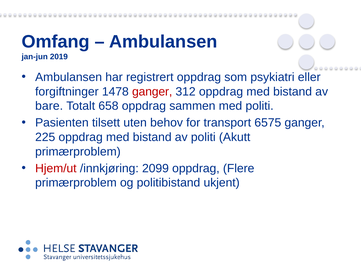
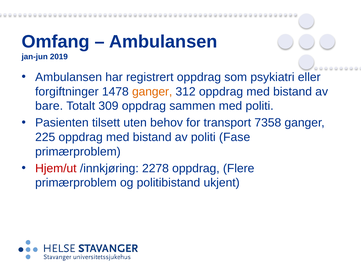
ganger colour: red -> orange (152, 92)
658: 658 -> 309 (108, 106)
6575: 6575 -> 7358 (268, 123)
Akutt: Akutt -> Fase (235, 138)
2099: 2099 -> 2278 (155, 169)
